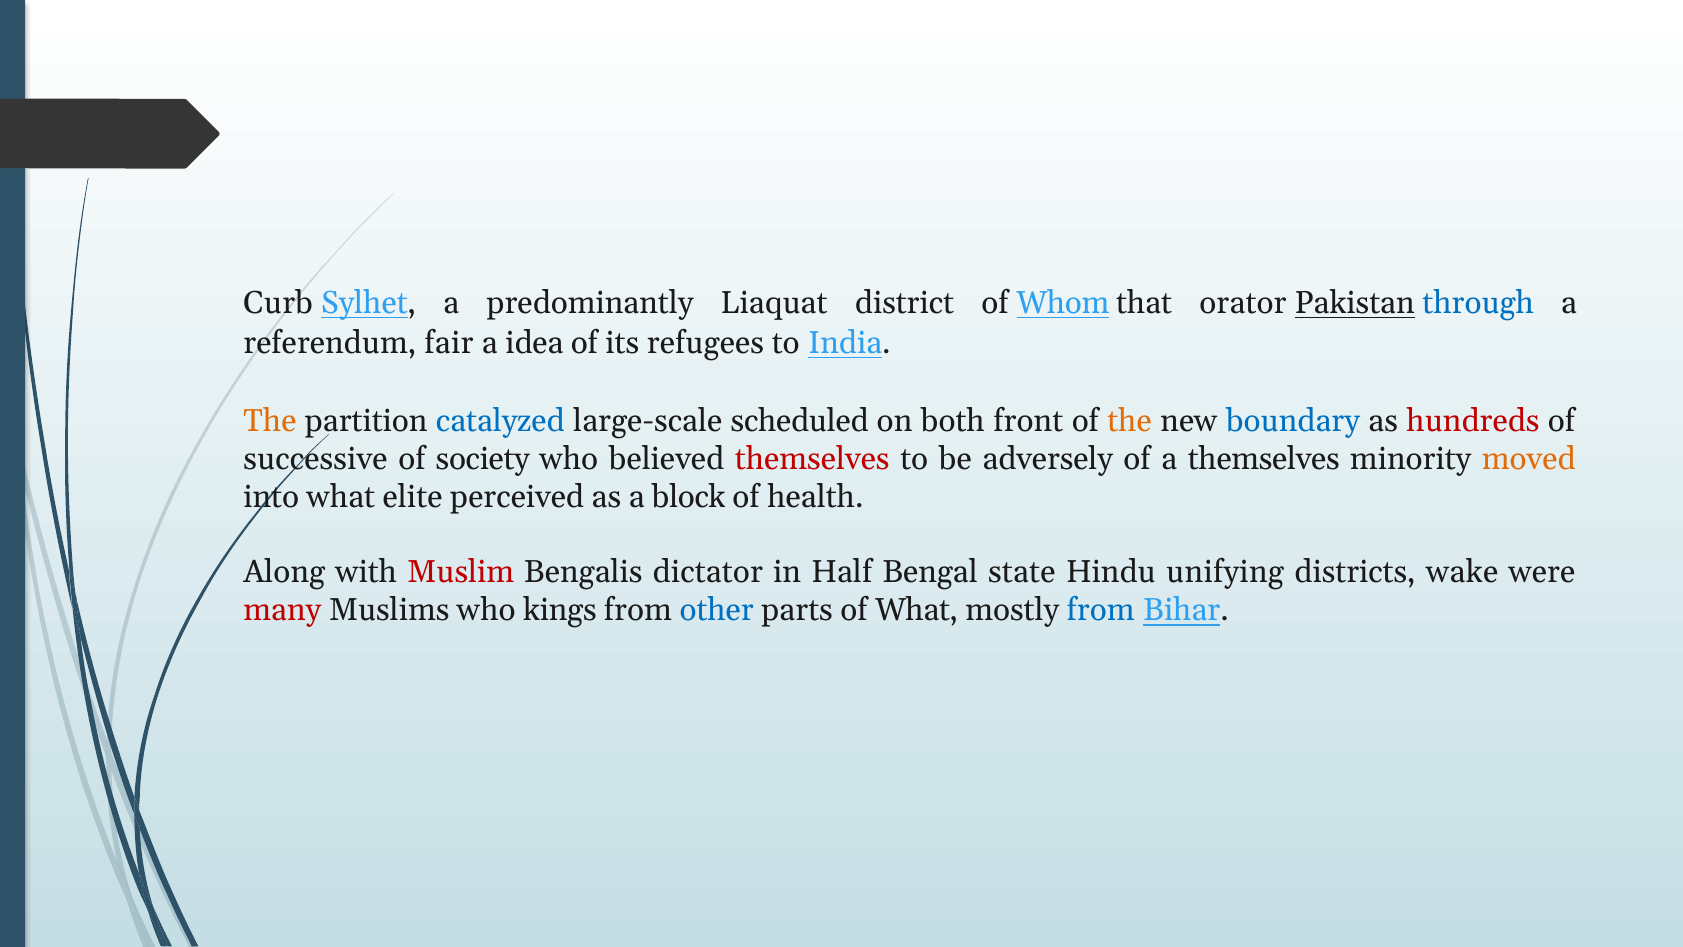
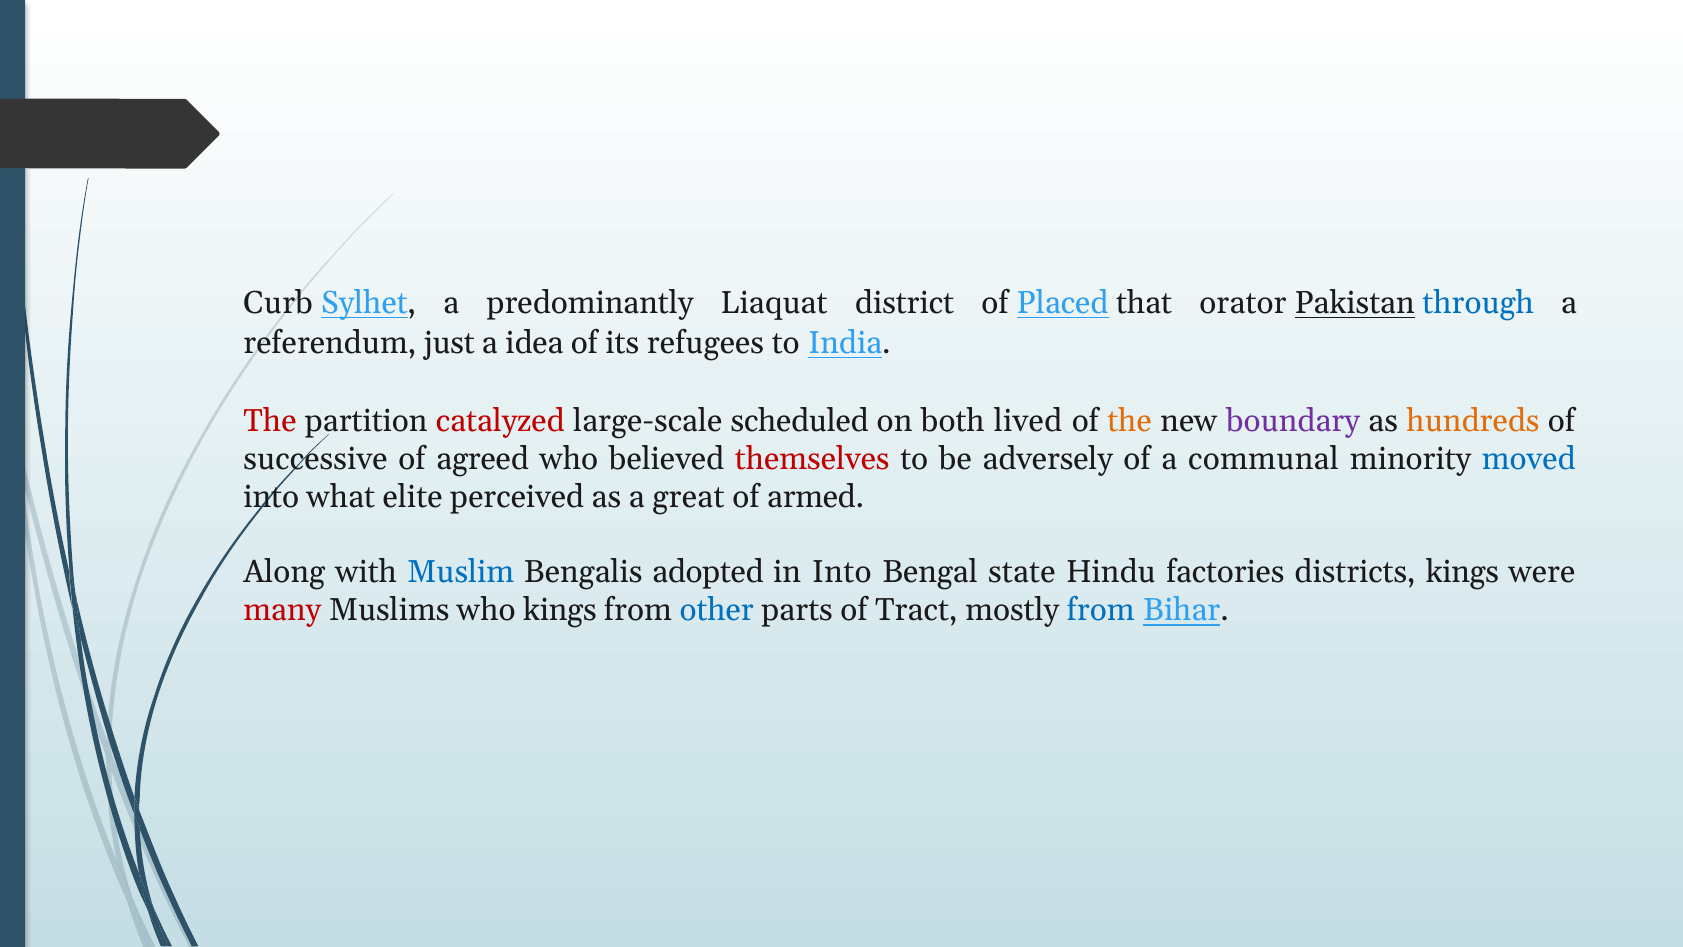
Whom: Whom -> Placed (1063, 303)
fair: fair -> just (449, 343)
The colour: orange -> red (270, 421)
catalyzed colour: blue -> red (500, 421)
front: front -> lived (1028, 421)
boundary colour: blue -> purple (1293, 421)
hundreds colour: red -> orange (1473, 421)
society: society -> agreed (483, 459)
a themselves: themselves -> communal (1264, 459)
moved colour: orange -> blue (1529, 459)
block: block -> great (688, 497)
health: health -> armed (816, 497)
Muslim colour: red -> blue (461, 572)
dictator: dictator -> adopted (708, 572)
in Half: Half -> Into (842, 572)
unifying: unifying -> factories (1225, 572)
districts wake: wake -> kings (1462, 572)
of What: What -> Tract (916, 610)
